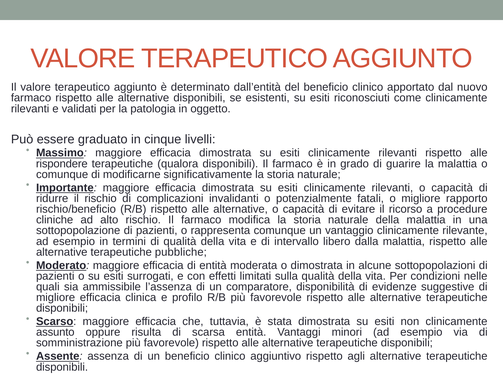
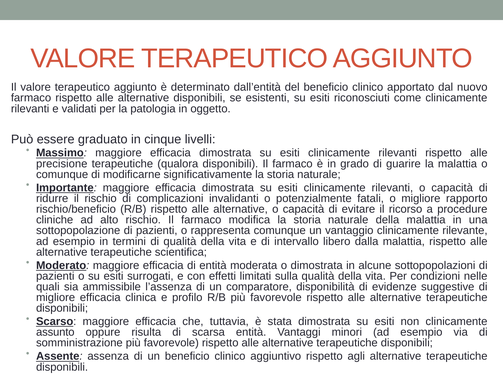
rispondere: rispondere -> precisione (62, 164)
pubbliche: pubbliche -> scientifica (181, 252)
